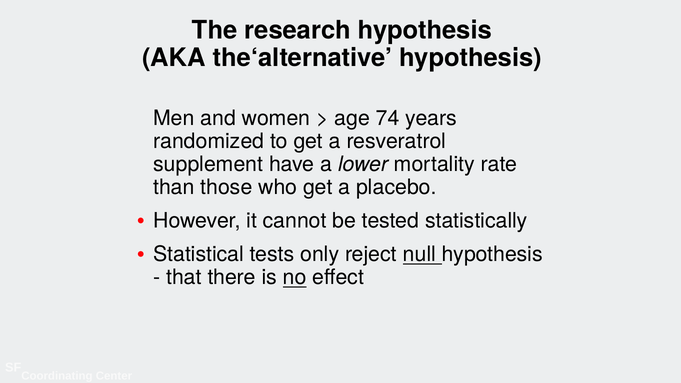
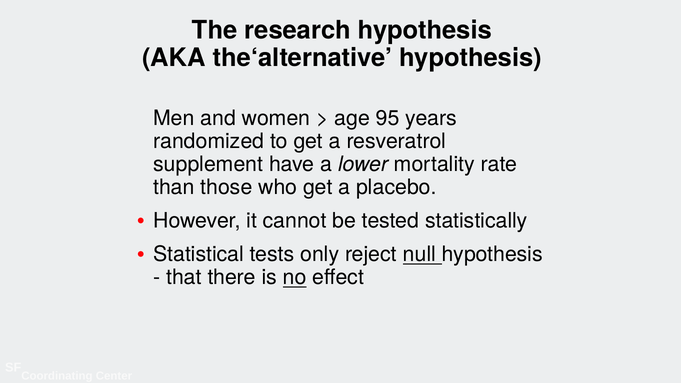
74: 74 -> 95 (388, 118)
